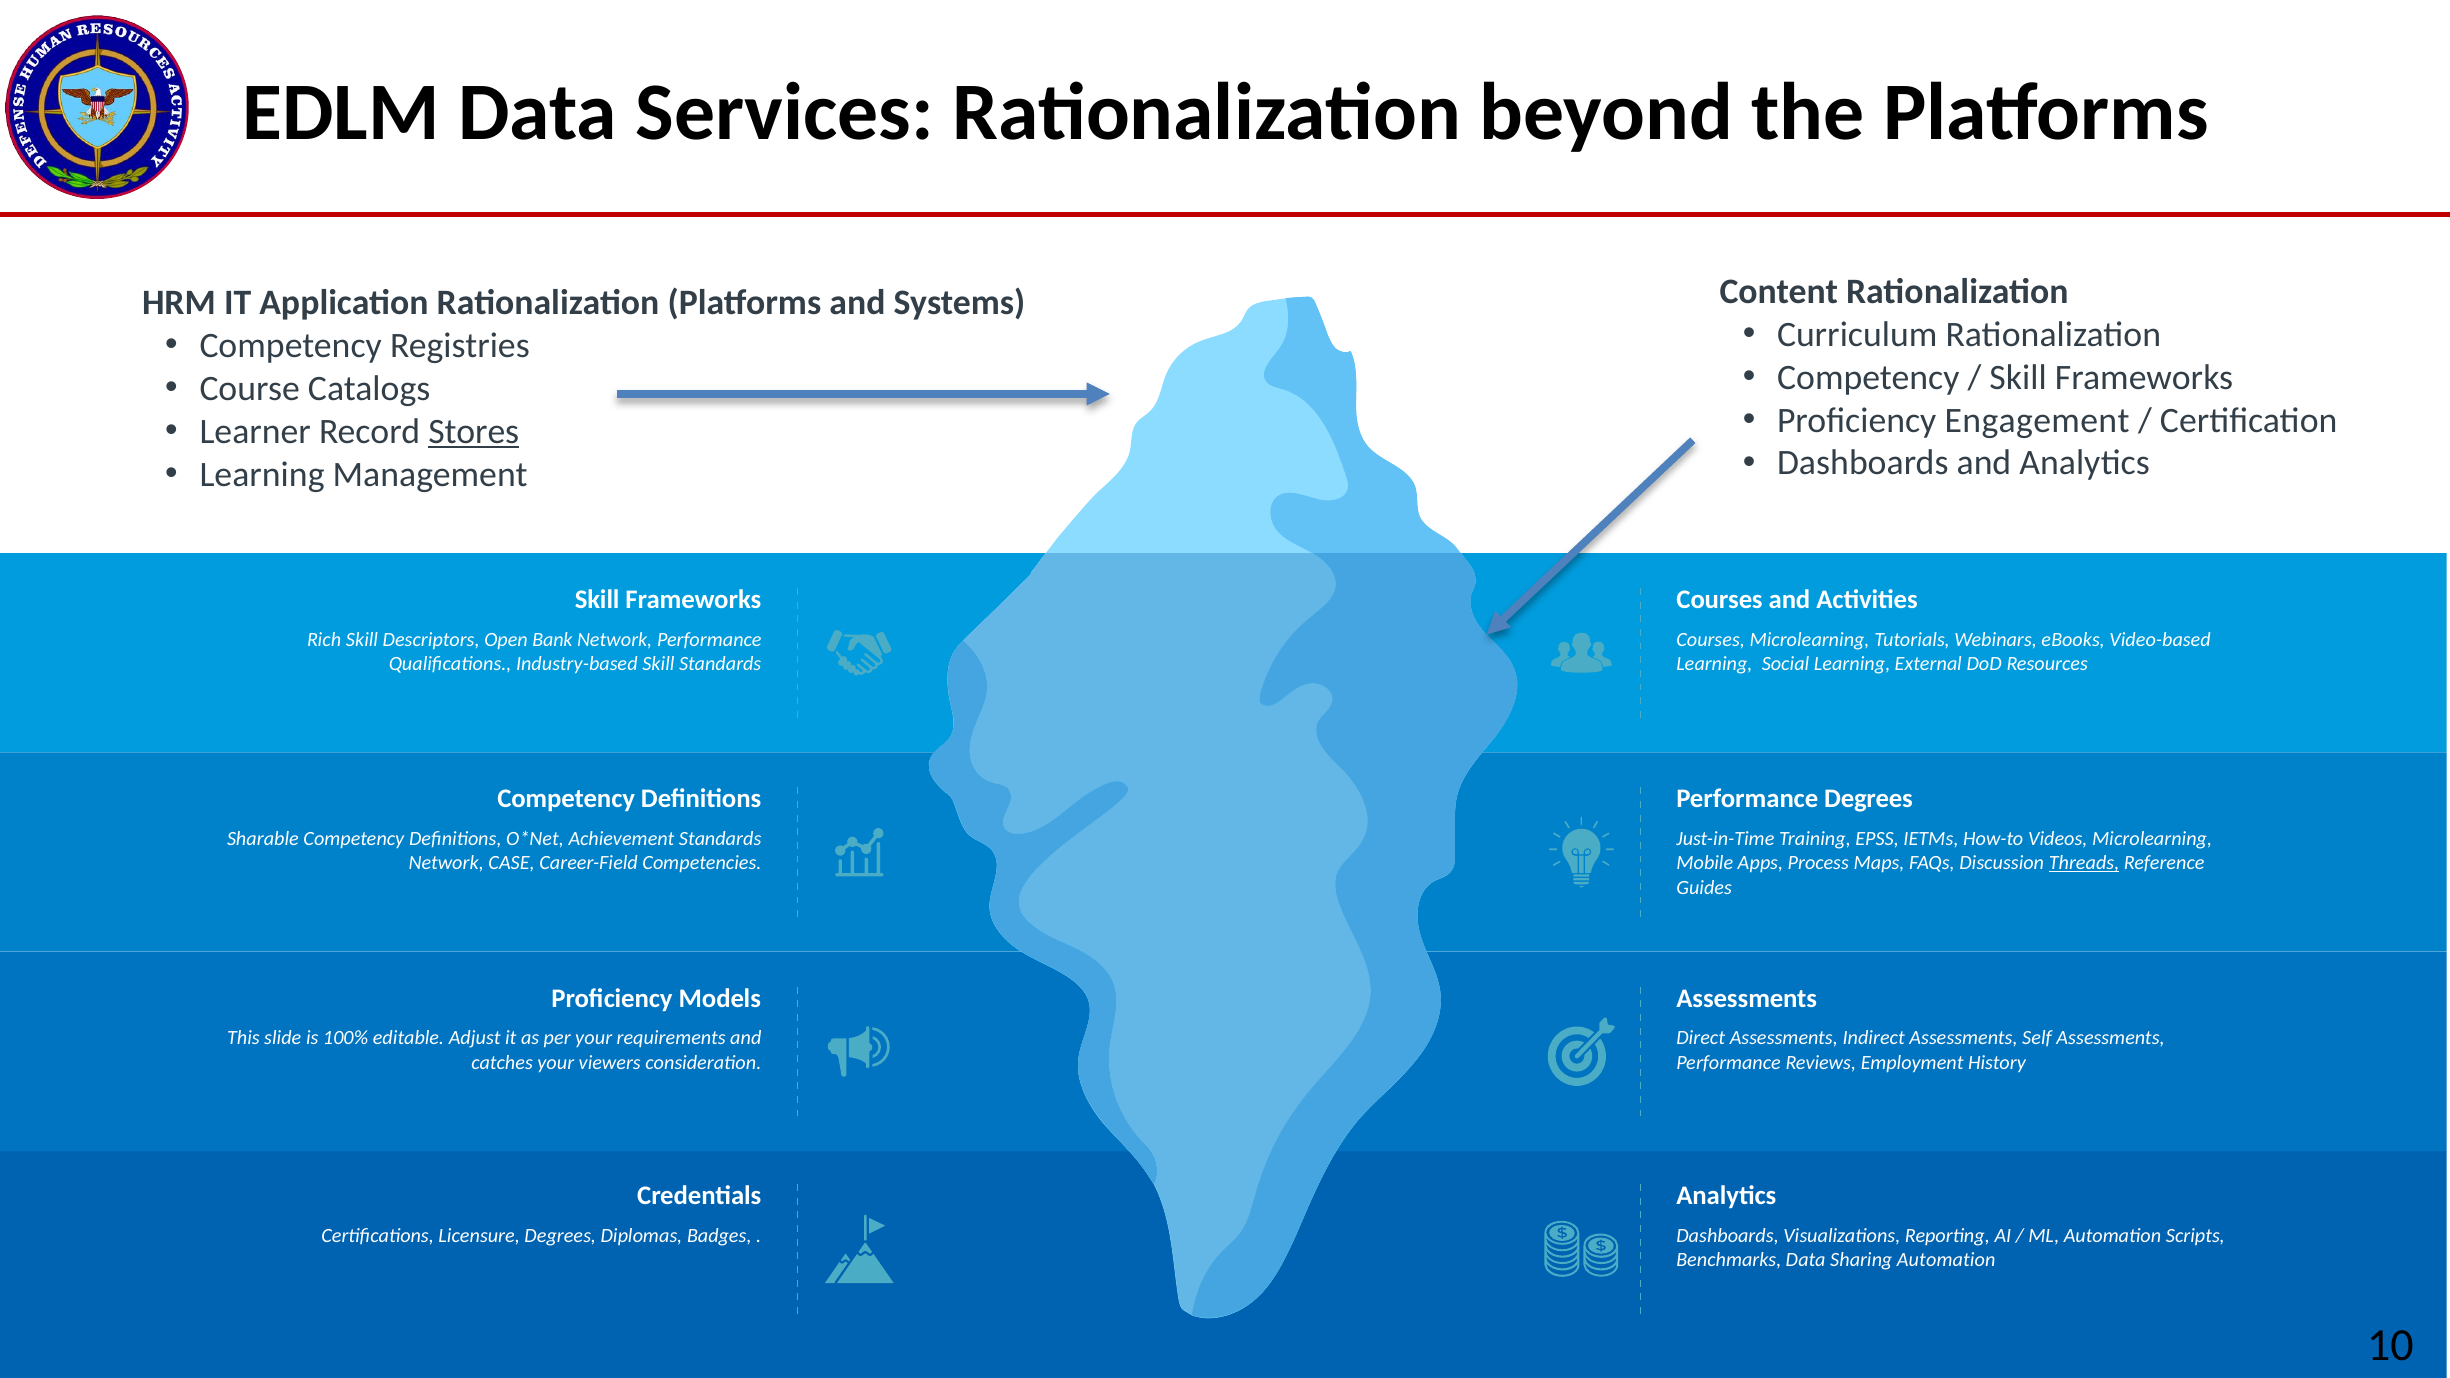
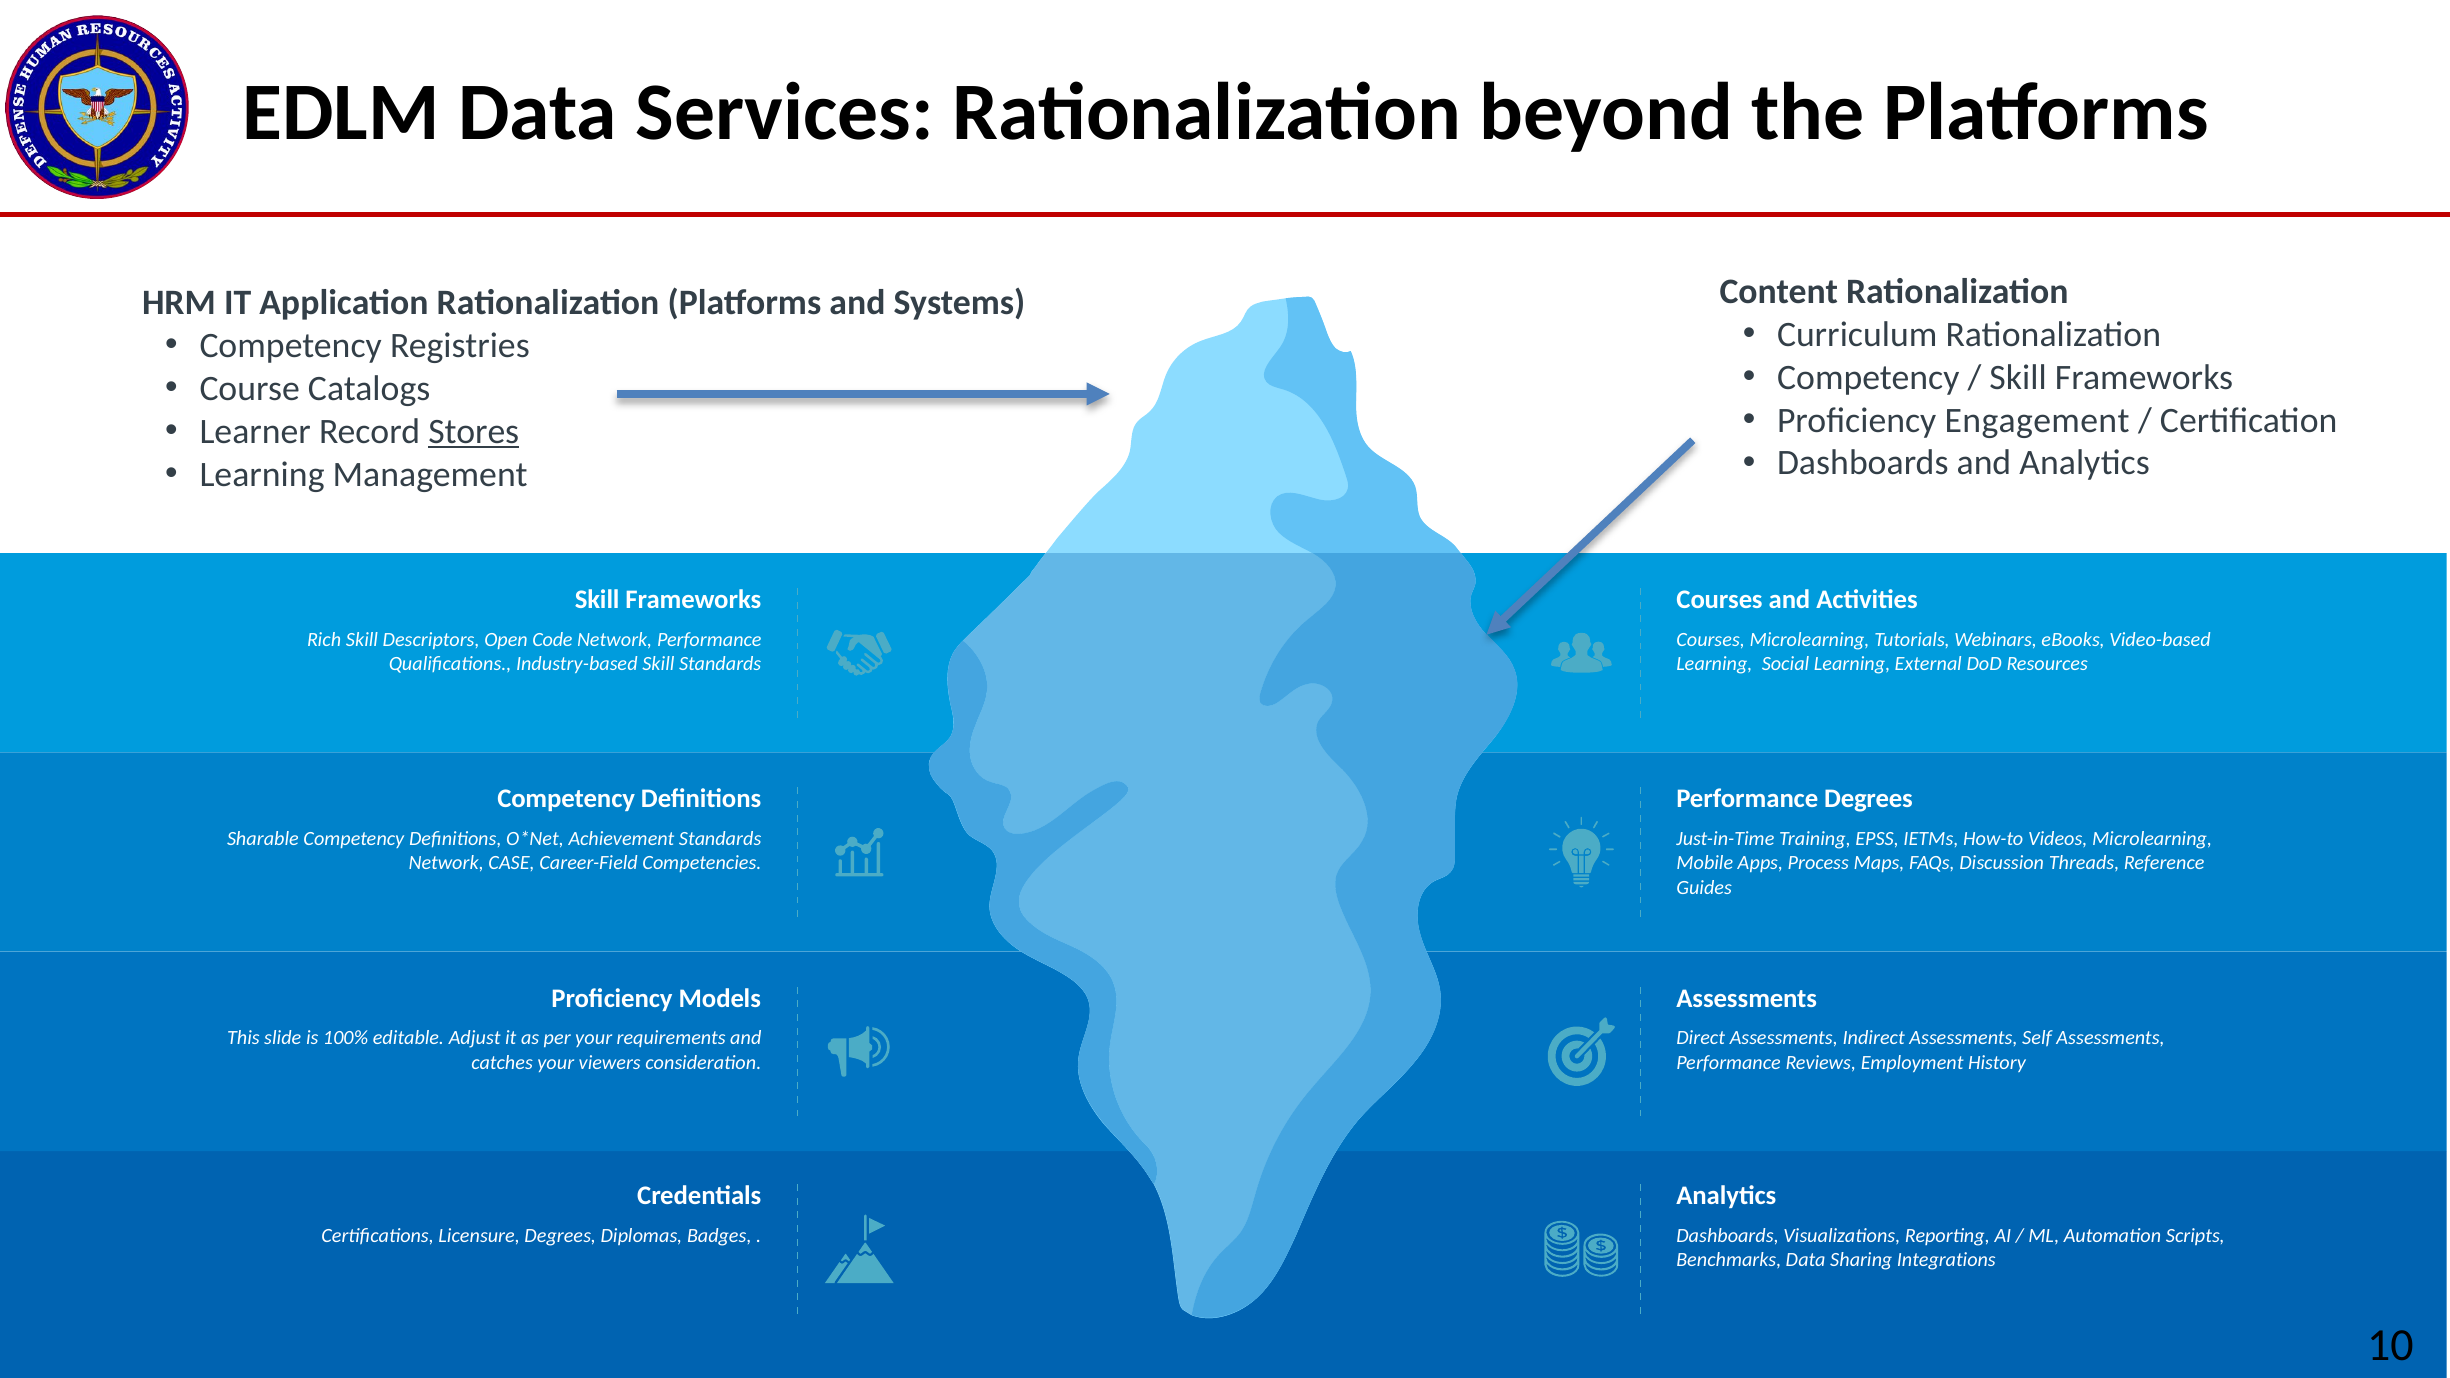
Bank: Bank -> Code (552, 639)
Threads underline: present -> none (2084, 863)
Sharing Automation: Automation -> Integrations (1946, 1260)
